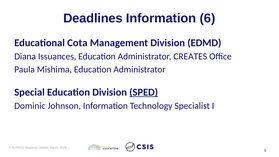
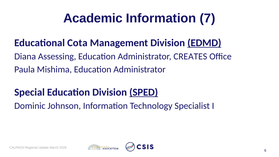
Deadlines: Deadlines -> Academic (93, 18)
Information 6: 6 -> 7 (208, 18)
EDMD underline: none -> present (204, 43)
Issuances: Issuances -> Assessing (57, 56)
